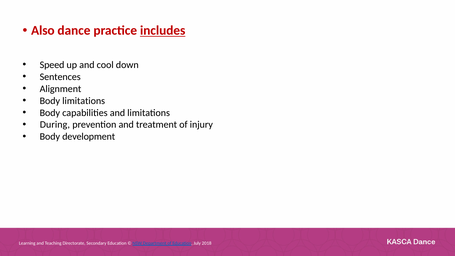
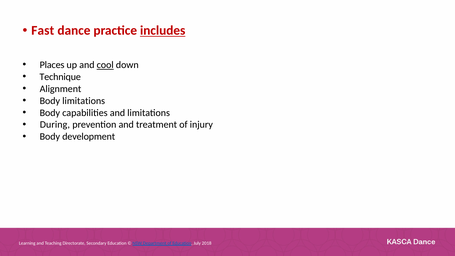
Also: Also -> Fast (43, 31)
Speed: Speed -> Places (52, 65)
cool underline: none -> present (105, 65)
Sentences: Sentences -> Technique (60, 77)
